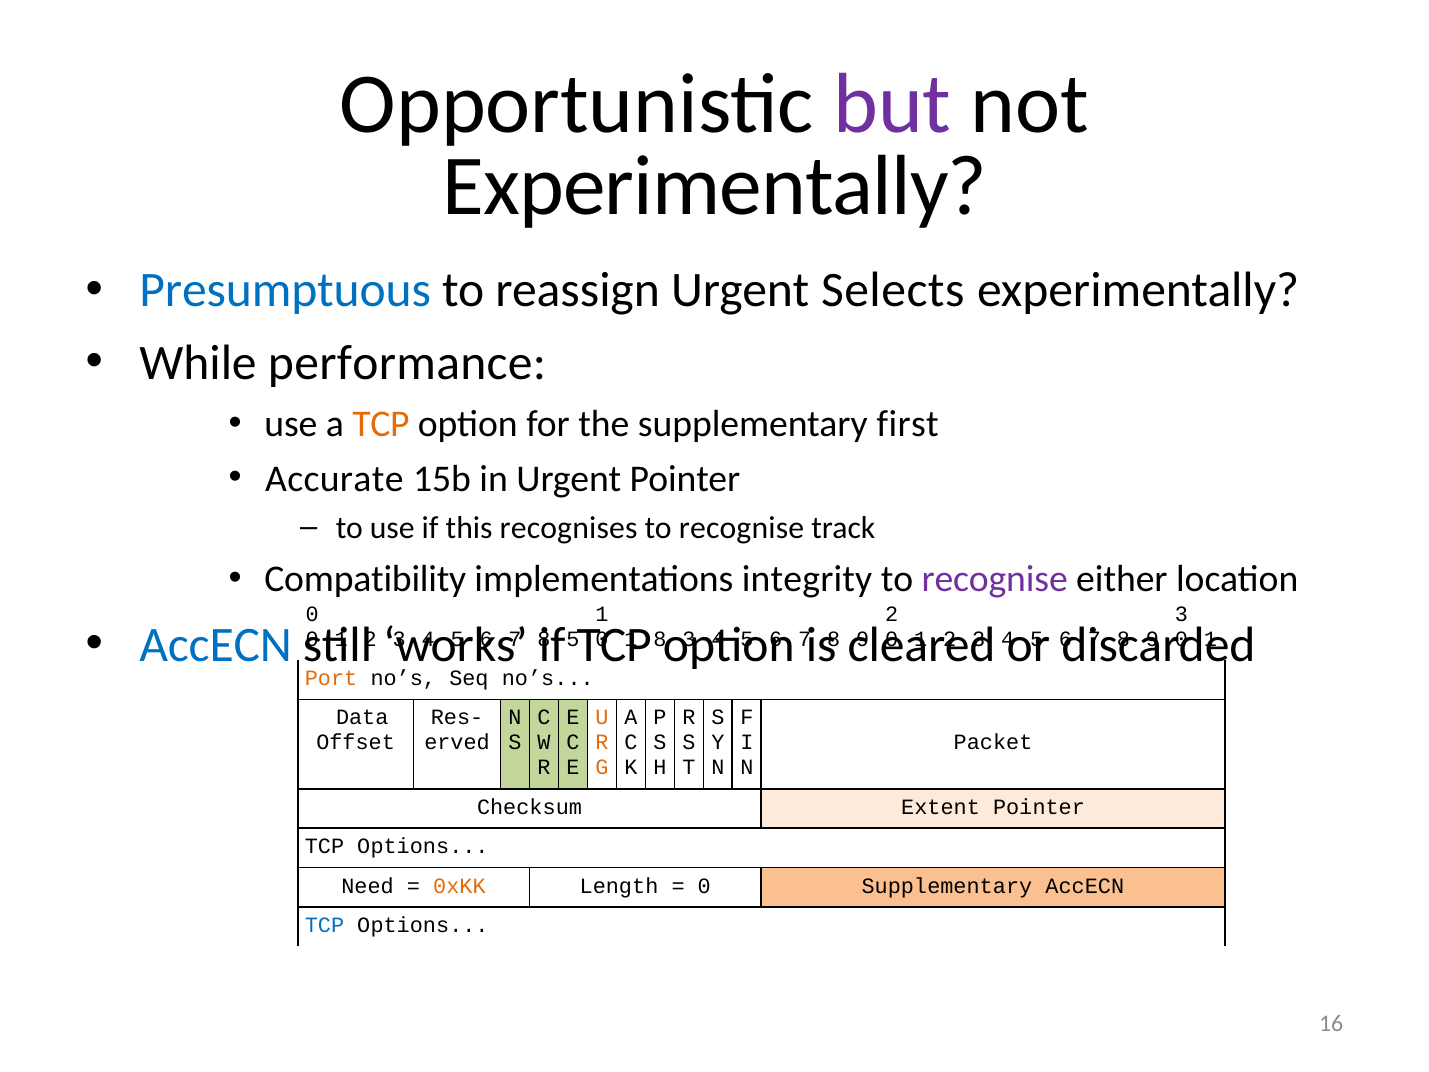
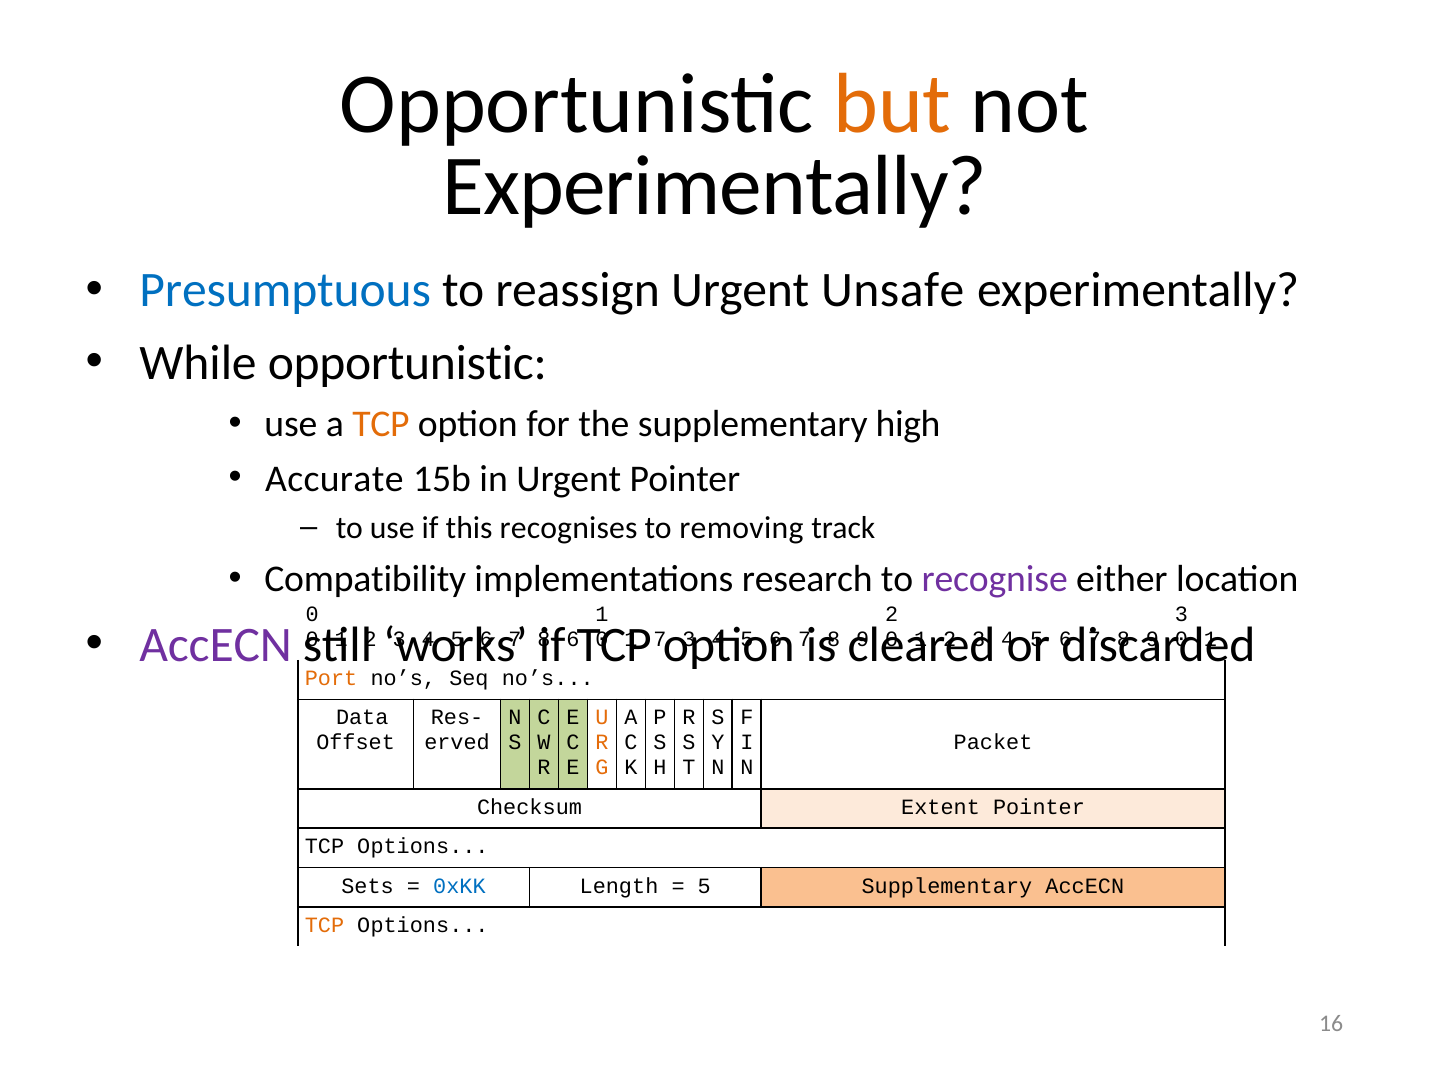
but colour: purple -> orange (892, 104)
Selects: Selects -> Unsafe (893, 290)
While performance: performance -> opportunistic (407, 363)
first: first -> high (908, 424)
recognise: recognise -> removing (741, 528)
integrity: integrity -> research (807, 579)
AccECN colour: blue -> purple (216, 645)
5: 5 -> 6 (573, 639)
8: 8 -> 7 (660, 639)
Need: Need -> Sets (368, 886)
0xKK colour: orange -> blue (459, 886)
0: 0 -> 5 (704, 886)
TCP colour: blue -> orange (325, 925)
